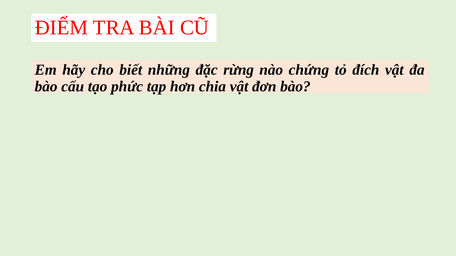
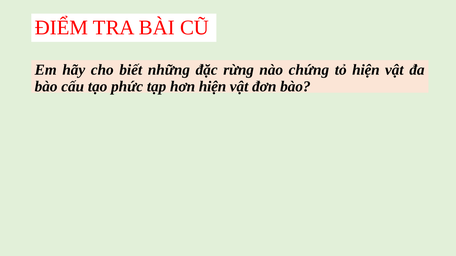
tỏ đích: đích -> hiện (366, 70)
hơn chia: chia -> hiện (213, 87)
